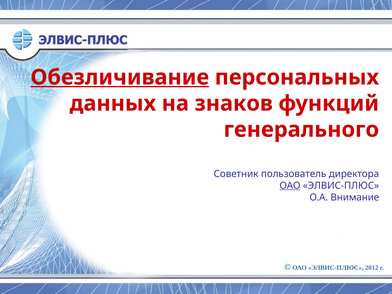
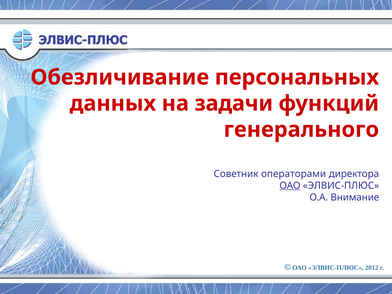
Обезличивание underline: present -> none (120, 77)
знаков: знаков -> задачи (234, 103)
пользователь: пользователь -> операторами (294, 174)
